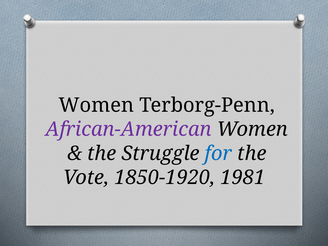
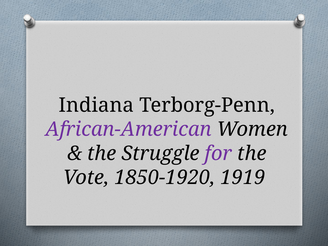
Women: Women -> Indiana (96, 105)
for colour: blue -> purple (218, 153)
1981: 1981 -> 1919 (243, 177)
